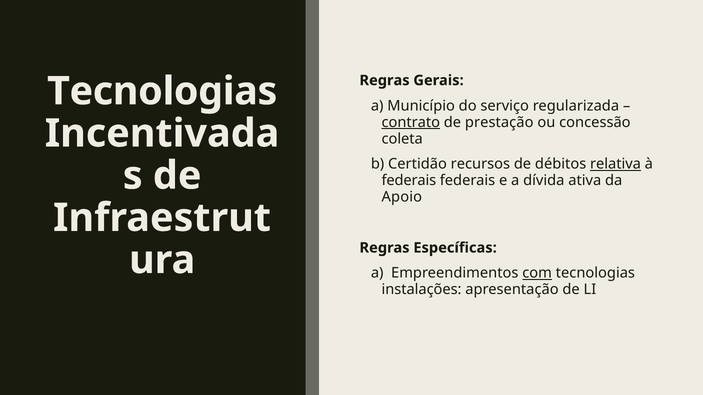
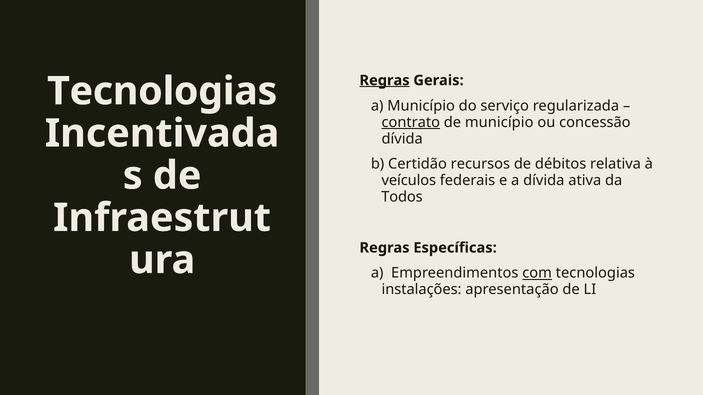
Regras underline: none -> present (385, 80)
de prestação: prestação -> município (499, 122)
coleta: coleta -> dívida (402, 139)
relativa underline: present -> none (615, 164)
federais: federais -> veículos (409, 181)
Apoio: Apoio -> Todos (402, 197)
